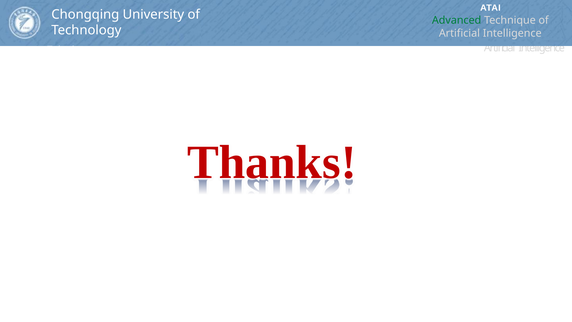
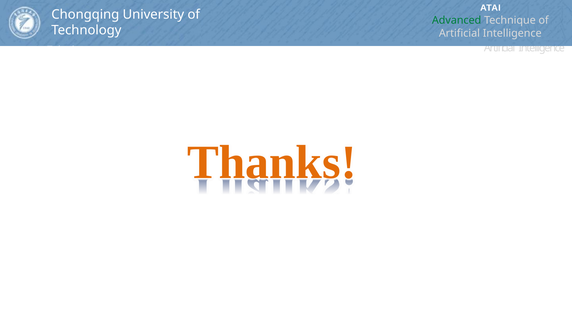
Thanks colour: red -> orange (272, 162)
